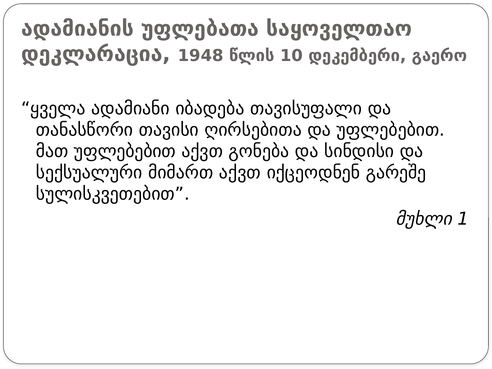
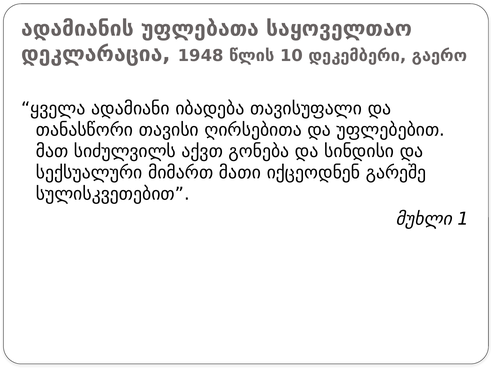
მათ უფლებებით: უფლებებით -> სიძულვილს (125, 151)
მიმართ აქვთ: აქვთ -> მათი (240, 173)
